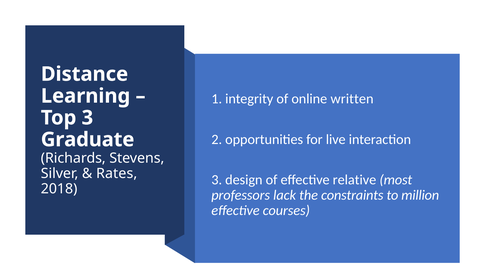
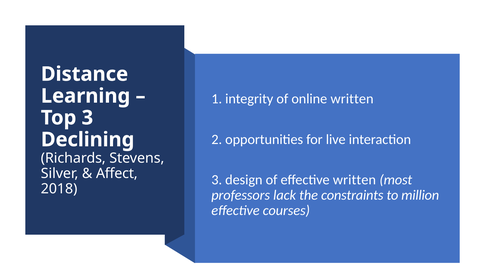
Graduate: Graduate -> Declining (88, 139)
Rates: Rates -> Affect (117, 173)
effective relative: relative -> written (354, 180)
